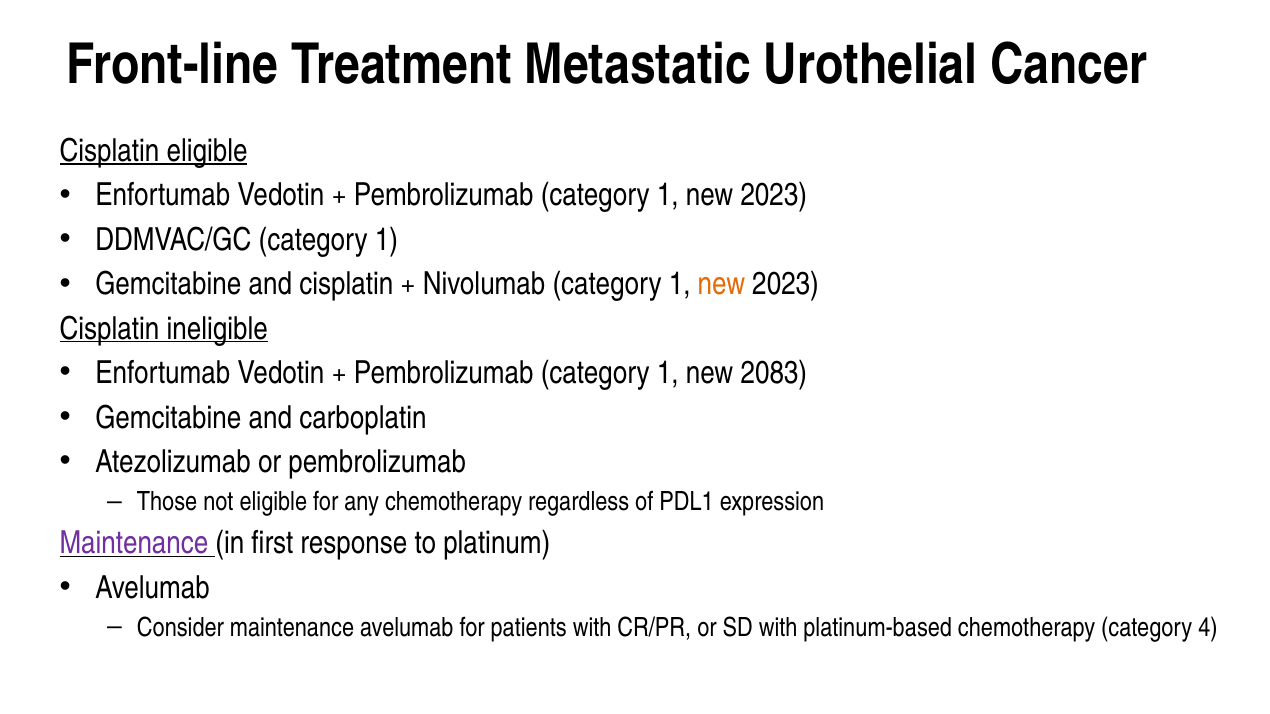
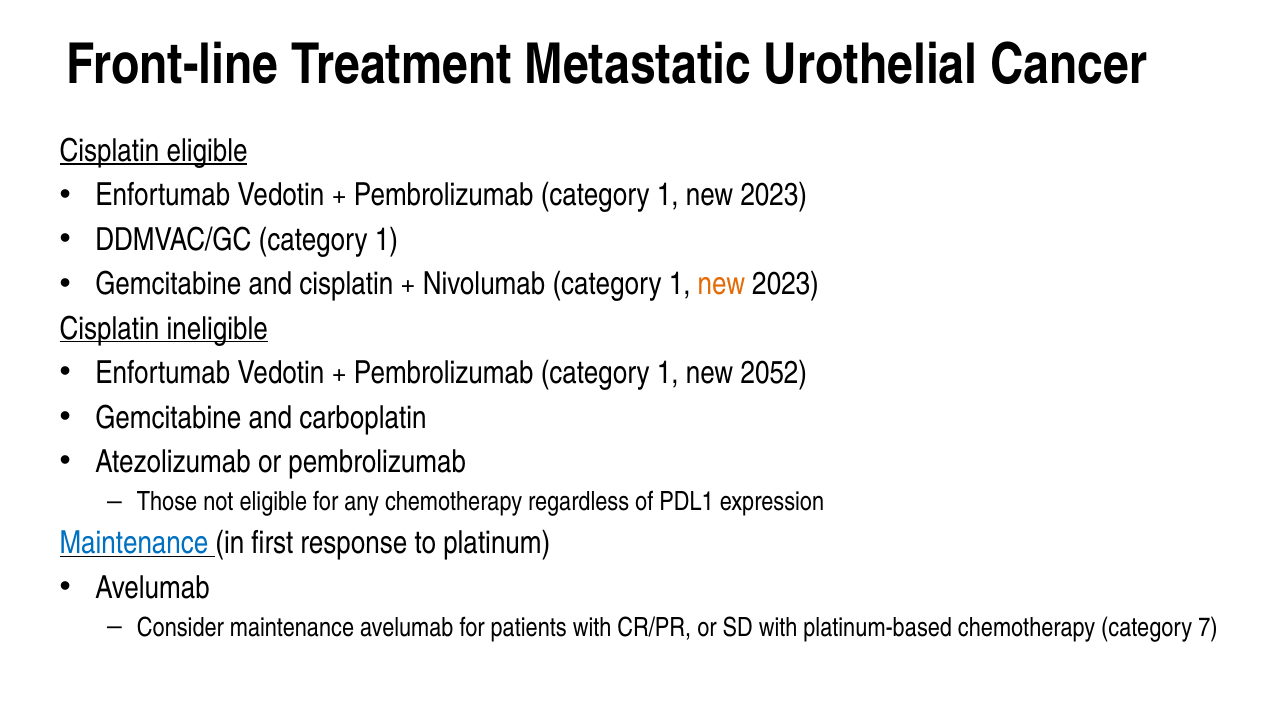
2083: 2083 -> 2052 (774, 373)
Maintenance colour: purple -> blue (134, 544)
4: 4 -> 7 (1208, 628)
